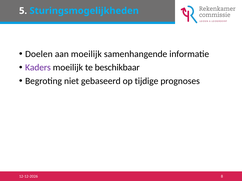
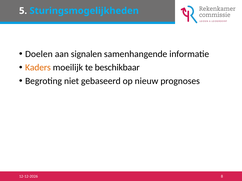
aan moeilijk: moeilijk -> signalen (86, 54)
Kaders colour: purple -> orange (38, 68)
tijdige: tijdige -> nieuw (147, 81)
